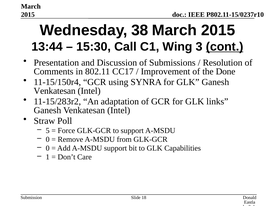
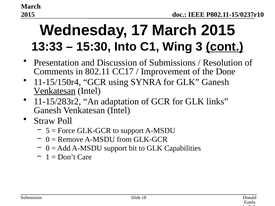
38: 38 -> 17 (140, 30)
13:44: 13:44 -> 13:33 (47, 47)
Call: Call -> Into (126, 47)
Venkatesan underline: none -> present (55, 91)
